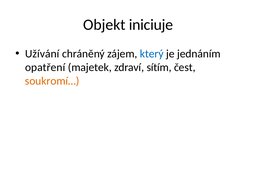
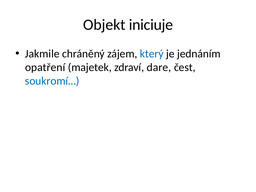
Užívání: Užívání -> Jakmile (42, 54)
sítím: sítím -> dare (159, 67)
soukromí… colour: orange -> blue (52, 81)
